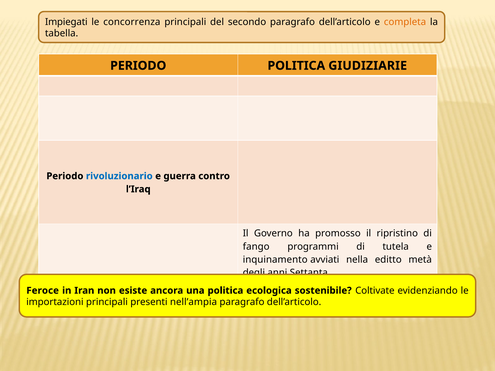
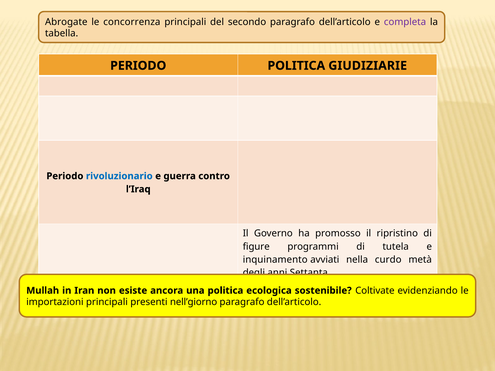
Impiegati: Impiegati -> Abrogate (66, 22)
completa colour: orange -> purple (405, 22)
fango: fango -> figure (256, 247)
editto: editto -> curdo (388, 260)
Feroce: Feroce -> Mullah (43, 291)
nell’ampia: nell’ampia -> nell’giorno (194, 302)
